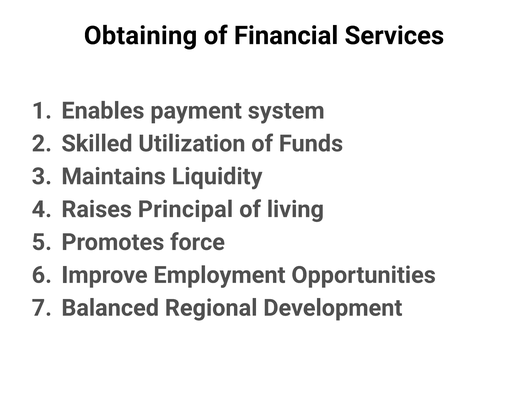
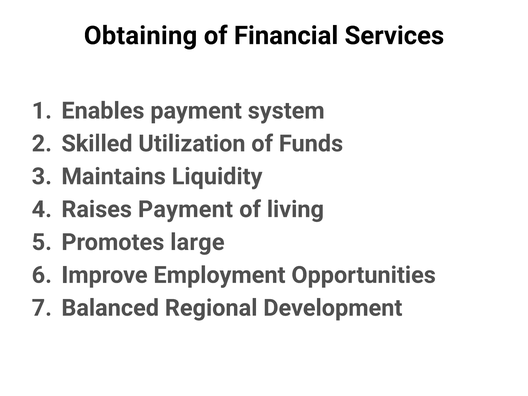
Raises Principal: Principal -> Payment (186, 209)
force: force -> large (197, 242)
